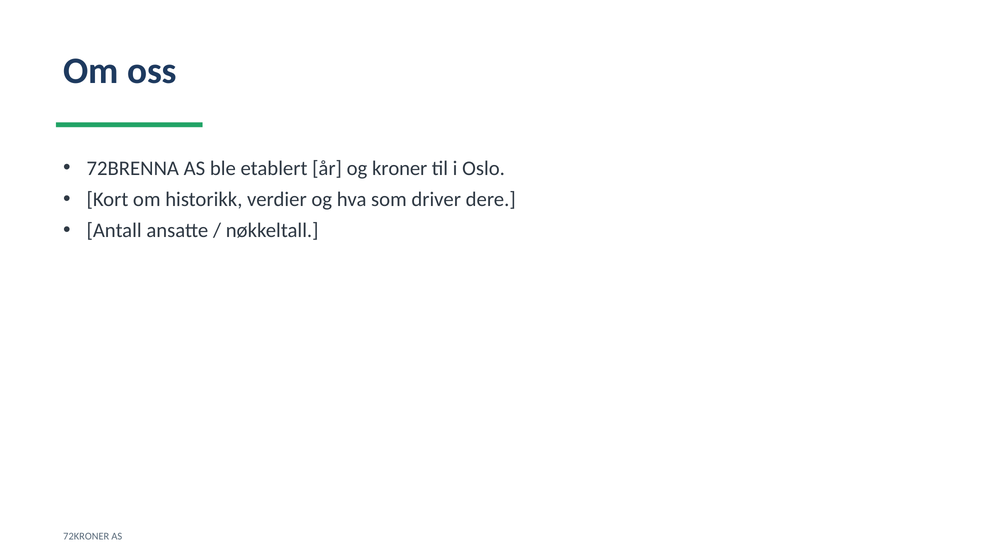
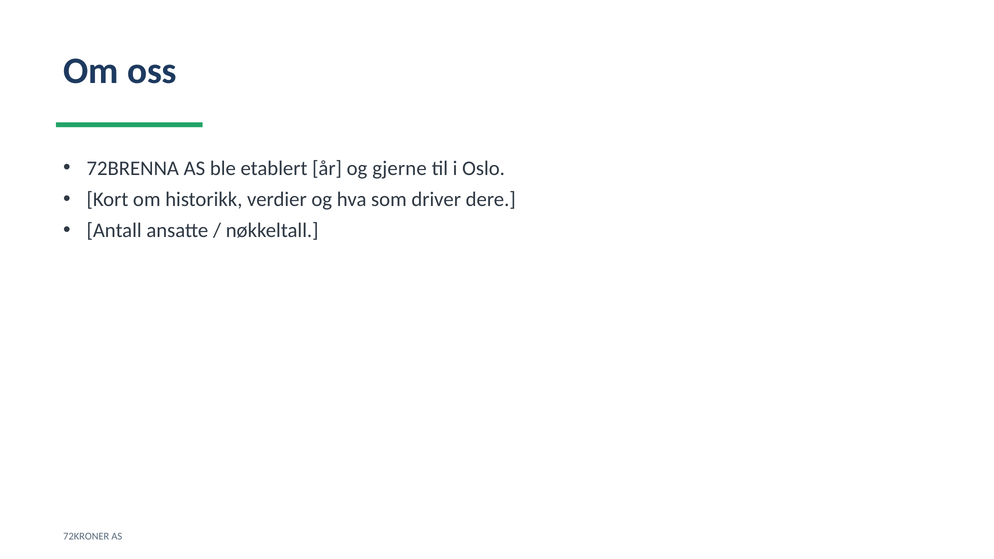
kroner: kroner -> gjerne (400, 168)
